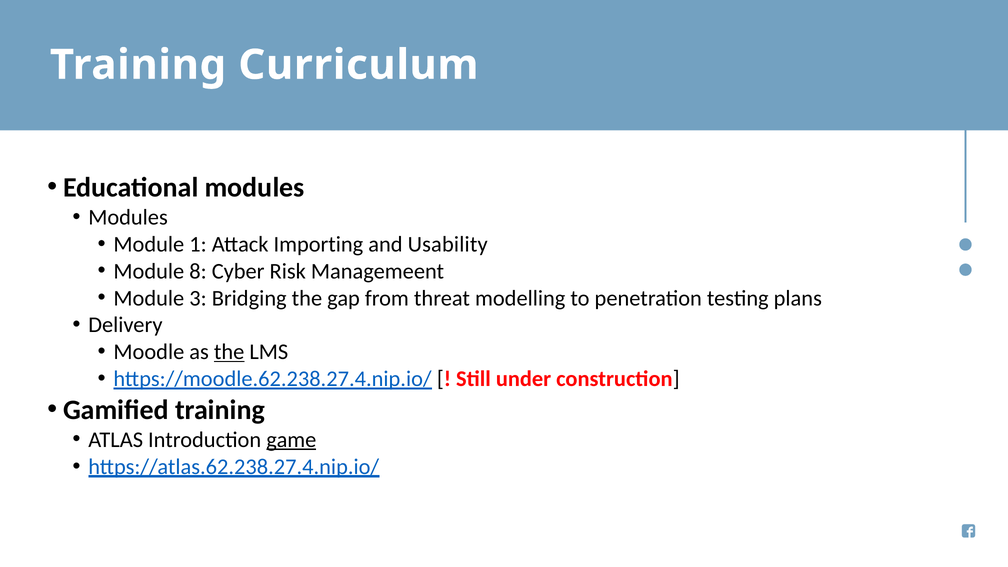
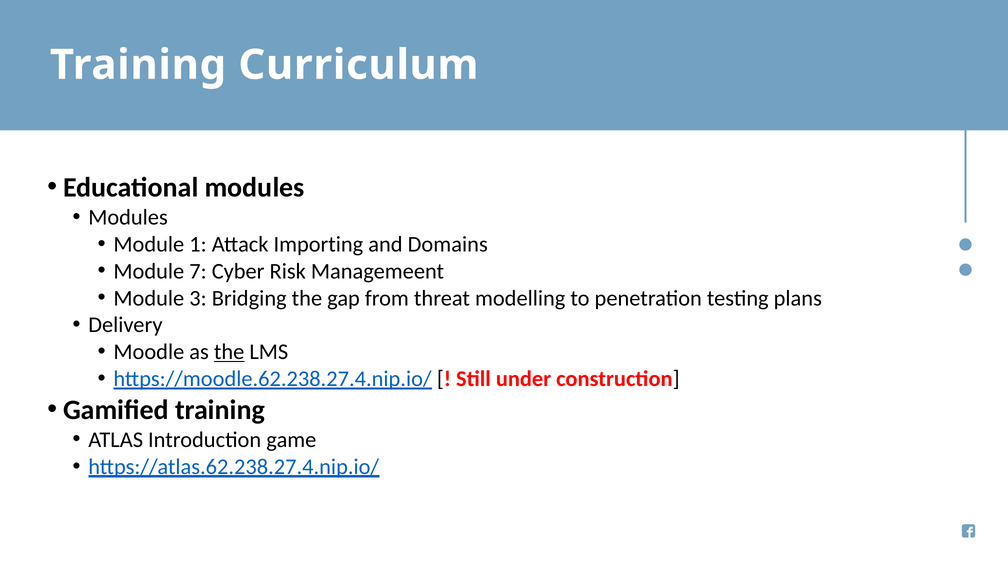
Usability: Usability -> Domains (448, 244)
8: 8 -> 7 (198, 271)
game underline: present -> none (291, 440)
